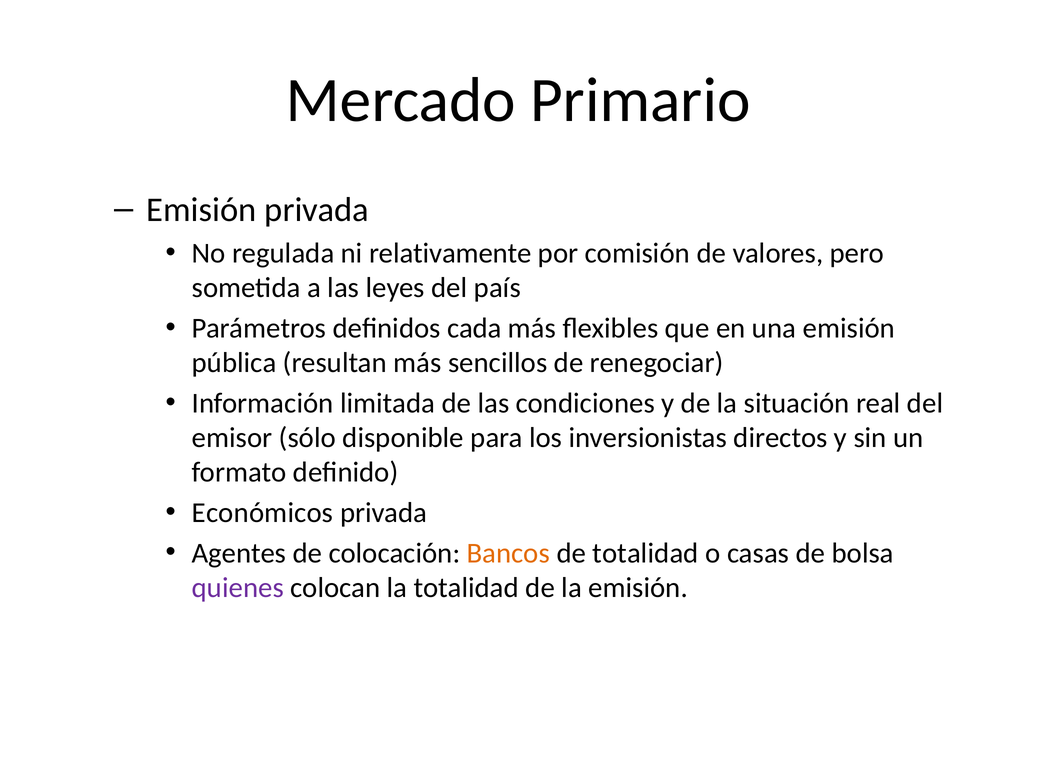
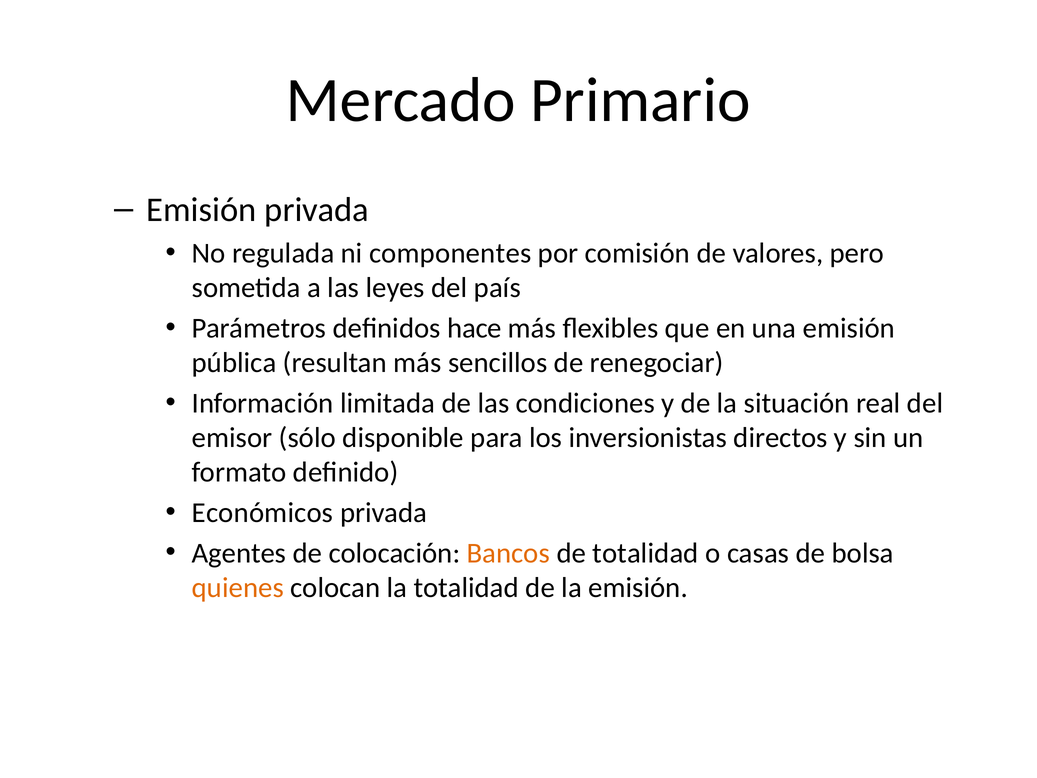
relativamente: relativamente -> componentes (450, 253)
cada: cada -> hace (474, 328)
quienes colour: purple -> orange (238, 587)
